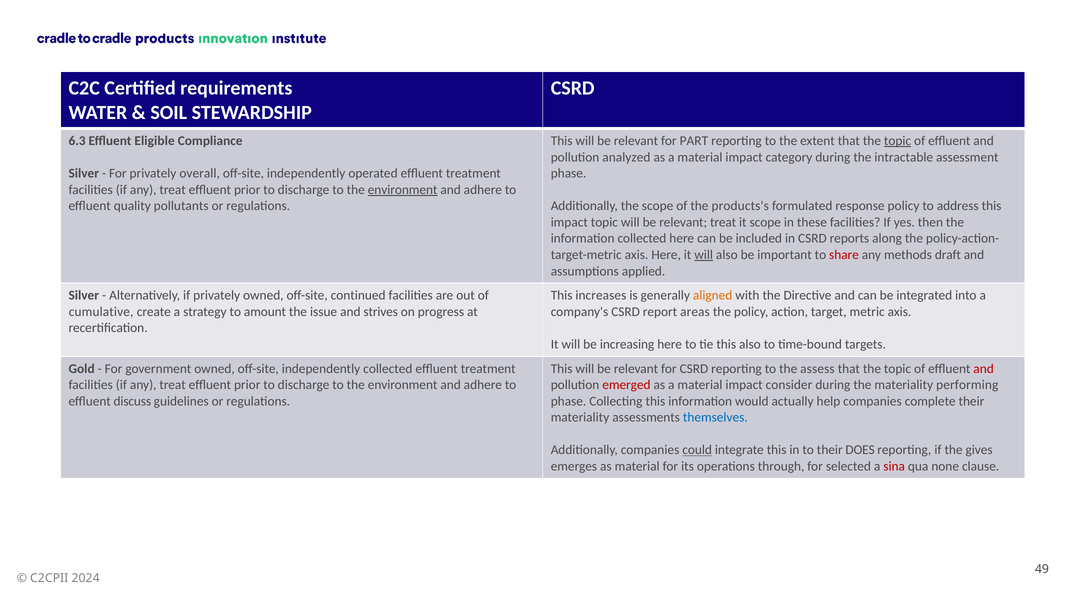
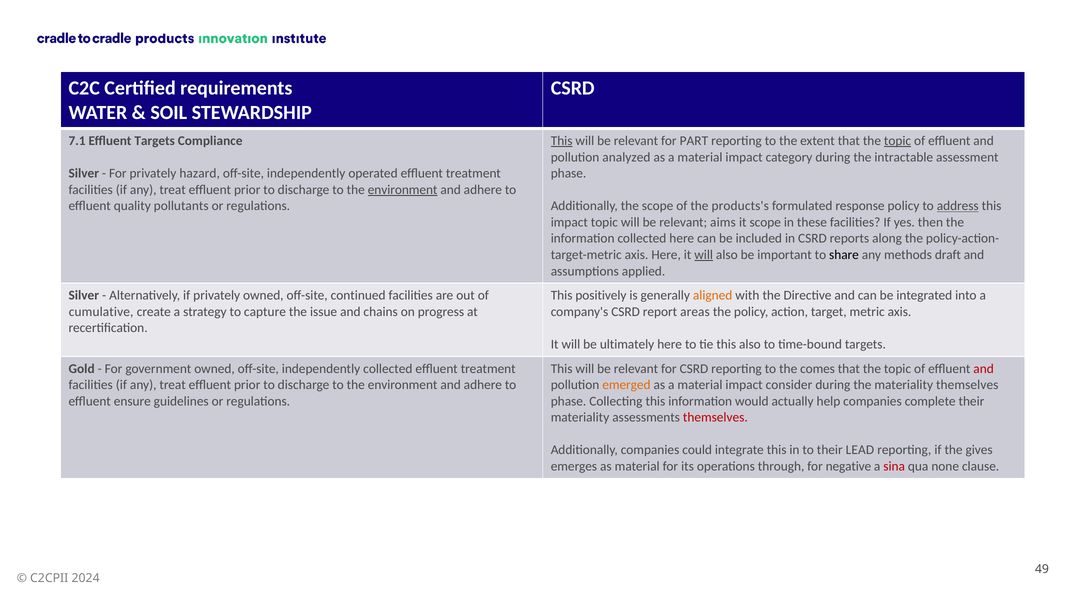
6.3: 6.3 -> 7.1 (77, 141)
Effluent Eligible: Eligible -> Targets (155, 141)
This underline: none -> present (562, 141)
overall: overall -> hazard (200, 173)
address underline: none -> present (958, 206)
relevant treat: treat -> aims (723, 222)
share colour: red -> black (844, 255)
increases: increases -> positively (601, 295)
amount: amount -> capture (265, 312)
strives: strives -> chains (381, 312)
increasing: increasing -> ultimately (627, 344)
assess: assess -> comes (818, 368)
emerged colour: red -> orange (626, 385)
materiality performing: performing -> themselves (967, 385)
discuss: discuss -> ensure (132, 401)
themselves colour: blue -> red (715, 417)
could underline: present -> none (697, 450)
DOES: DOES -> LEAD (860, 450)
selected: selected -> negative (848, 466)
